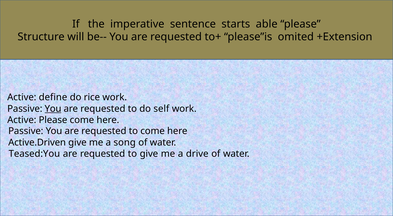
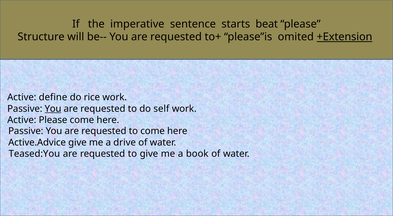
able: able -> beat (267, 24)
+Extension underline: none -> present (344, 37)
Active.Driven: Active.Driven -> Active.Advice (37, 142)
song: song -> drive (125, 142)
drive: drive -> book (197, 154)
